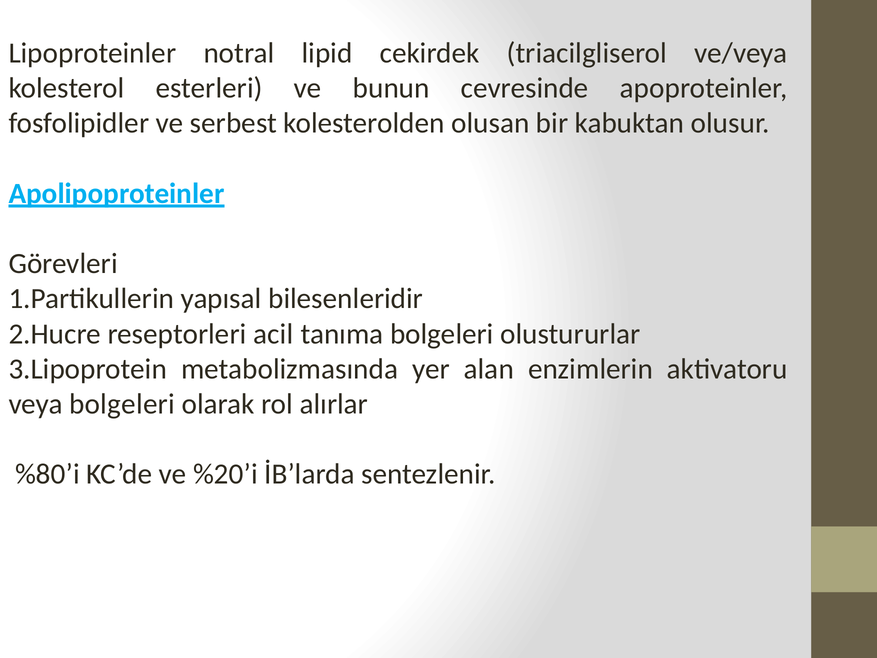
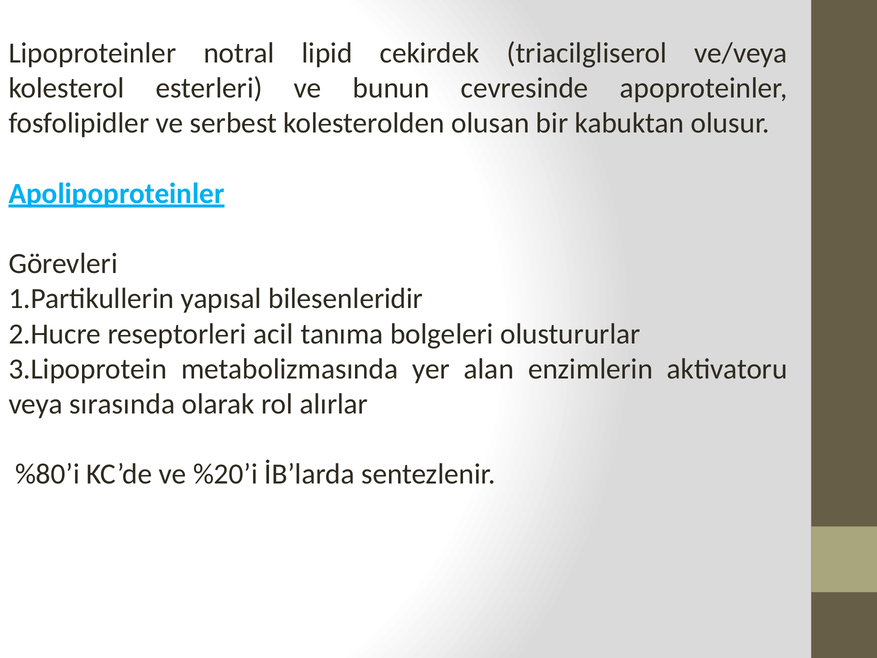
veya bolgeleri: bolgeleri -> sırasında (122, 404)
